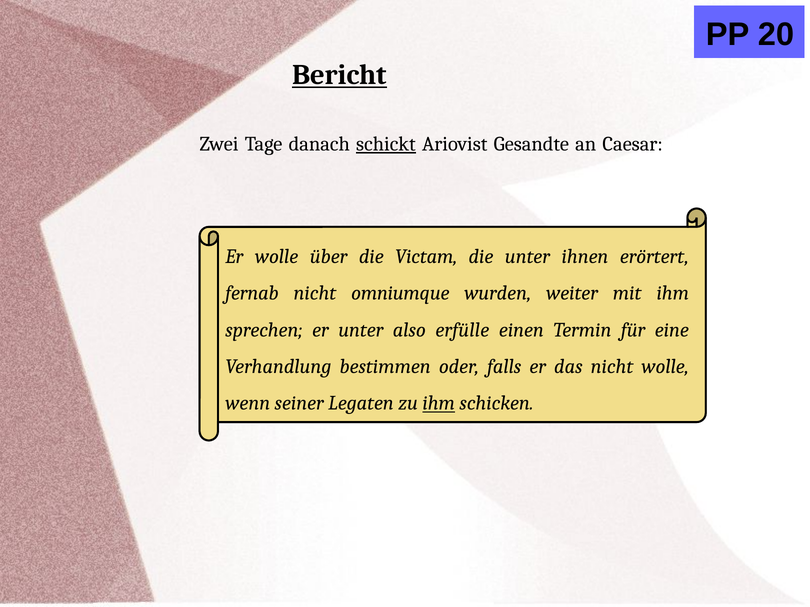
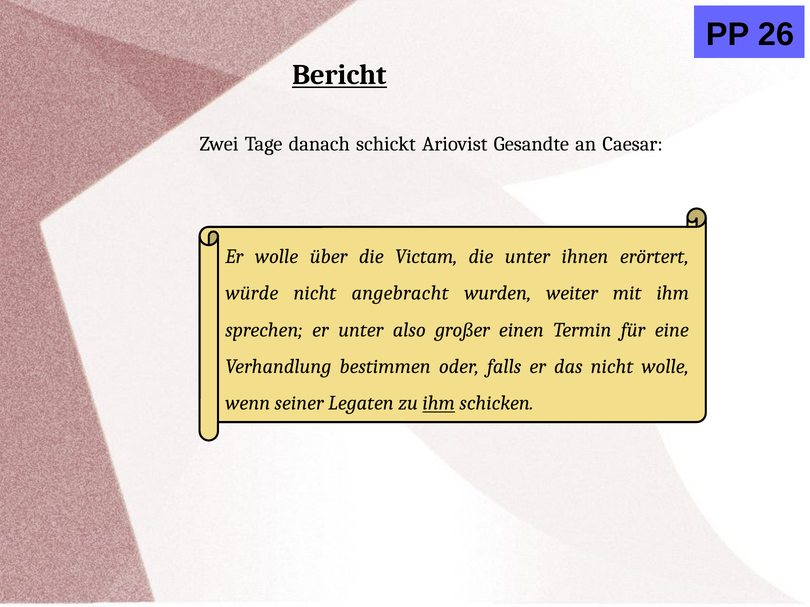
20: 20 -> 26 (776, 35)
schickt underline: present -> none (386, 144)
fernab: fernab -> würde (252, 293)
omniumque: omniumque -> angebracht (400, 293)
erfülle: erfülle -> großer (462, 330)
